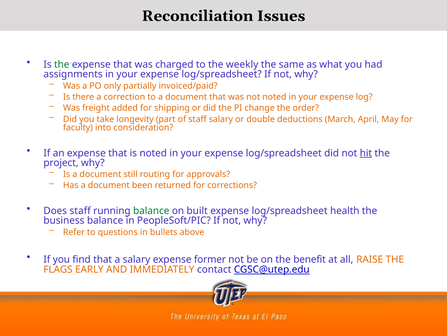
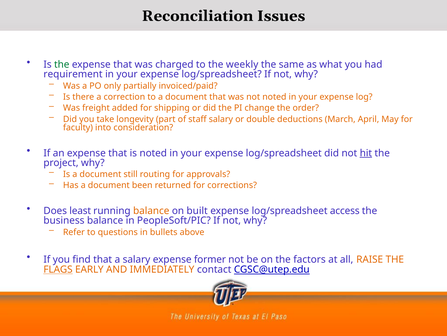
assignments: assignments -> requirement (73, 74)
Does staff: staff -> least (80, 211)
balance colour: green -> orange (151, 211)
health: health -> access (345, 211)
benefit: benefit -> factors (310, 259)
FLAGS underline: none -> present (58, 269)
